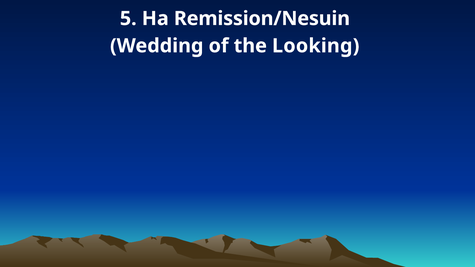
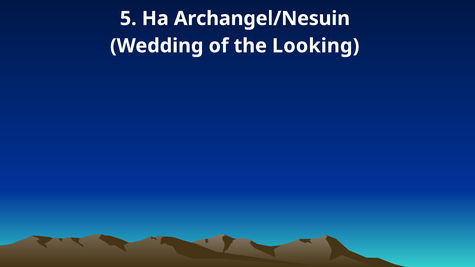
Remission/Nesuin: Remission/Nesuin -> Archangel/Nesuin (262, 19)
